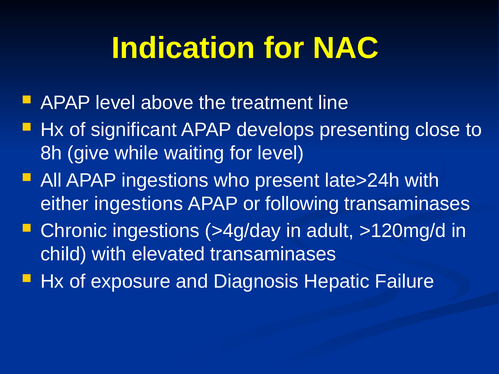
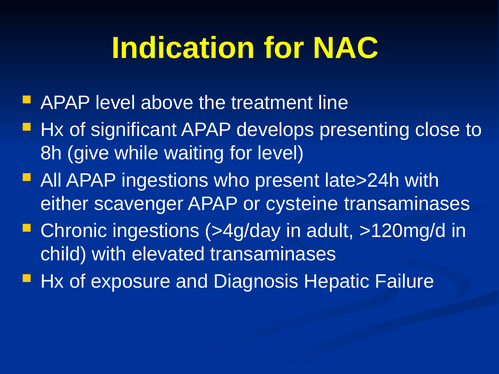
either ingestions: ingestions -> scavenger (139, 204)
following: following -> cysteine (302, 204)
